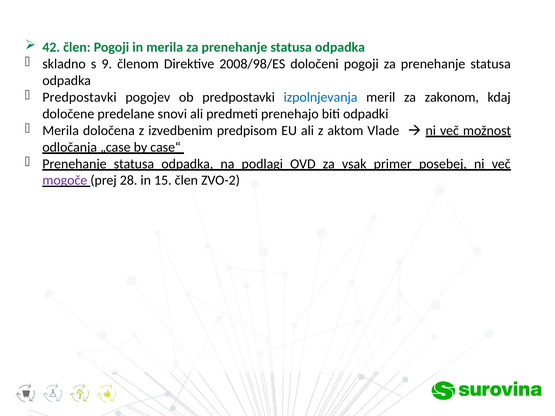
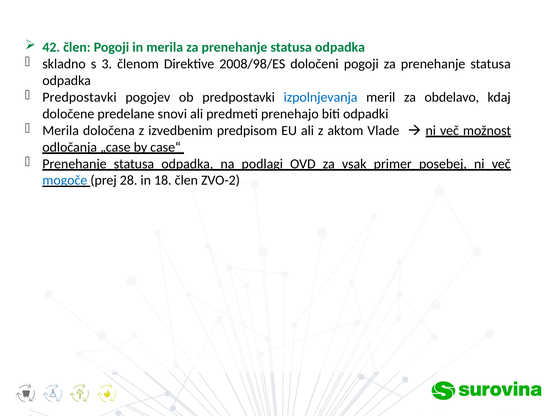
9: 9 -> 3 (107, 64)
zakonom: zakonom -> obdelavo (452, 97)
mogoče colour: purple -> blue (65, 181)
15: 15 -> 18 (163, 181)
